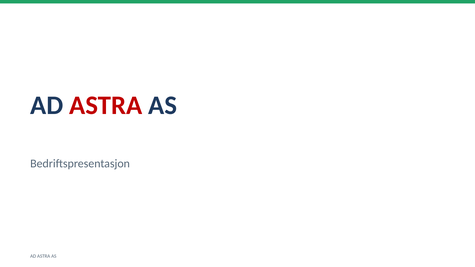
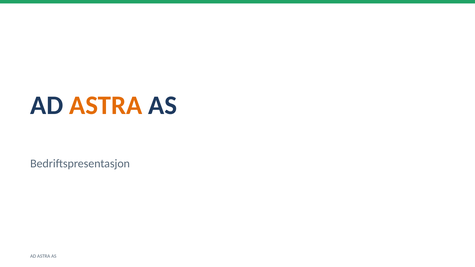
ASTRA colour: red -> orange (106, 105)
